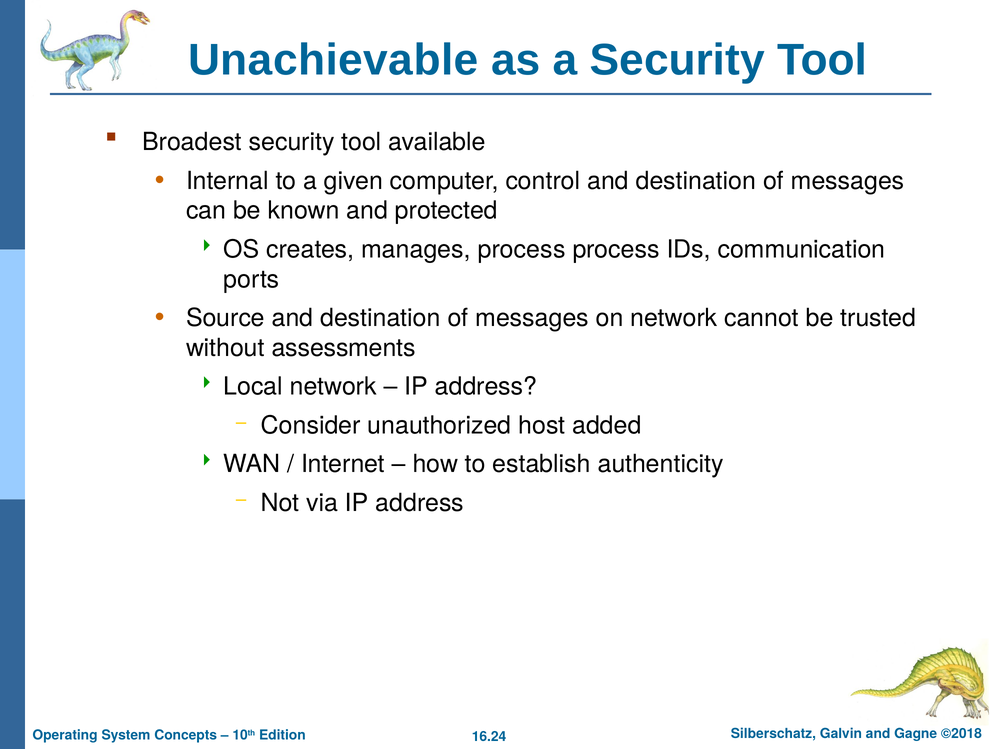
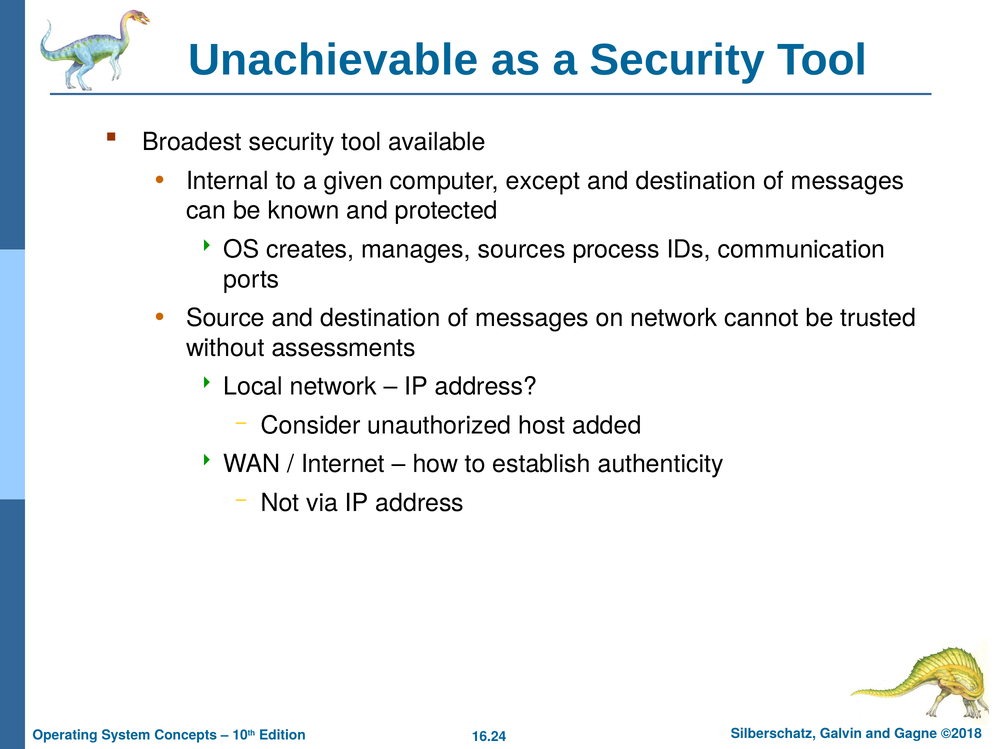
control: control -> except (543, 181)
manages process: process -> sources (522, 249)
